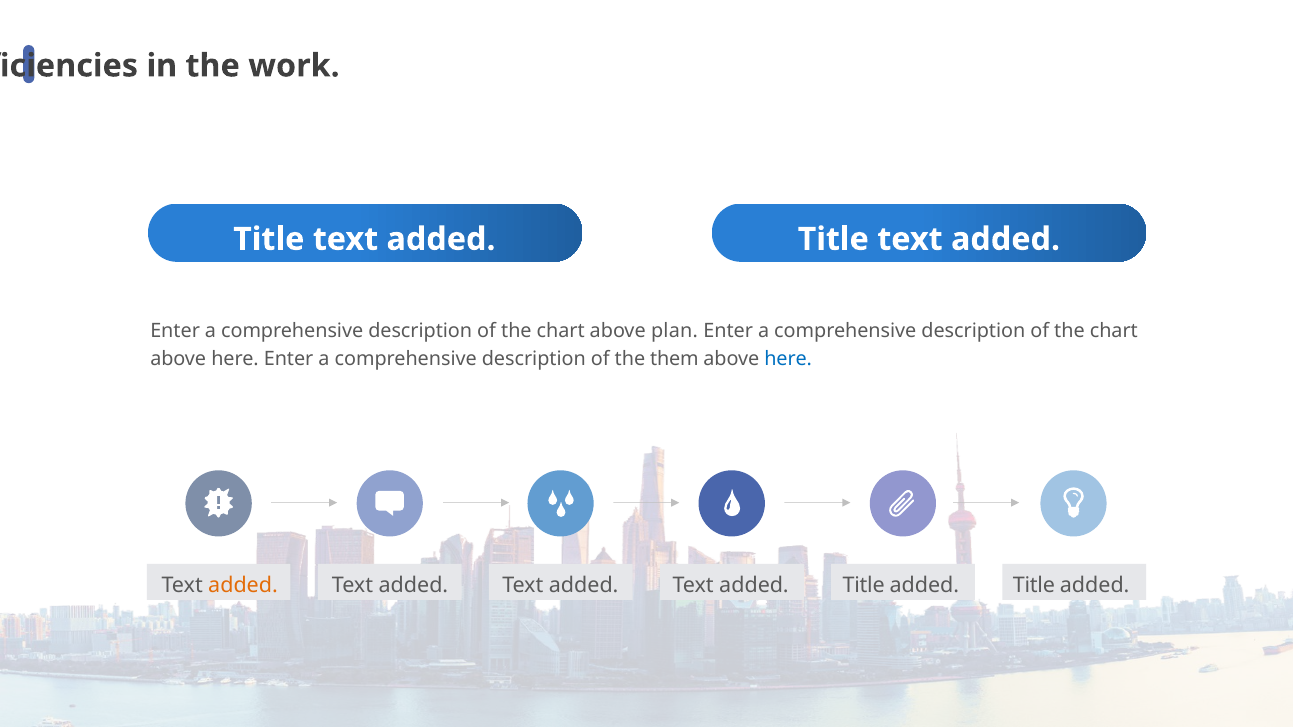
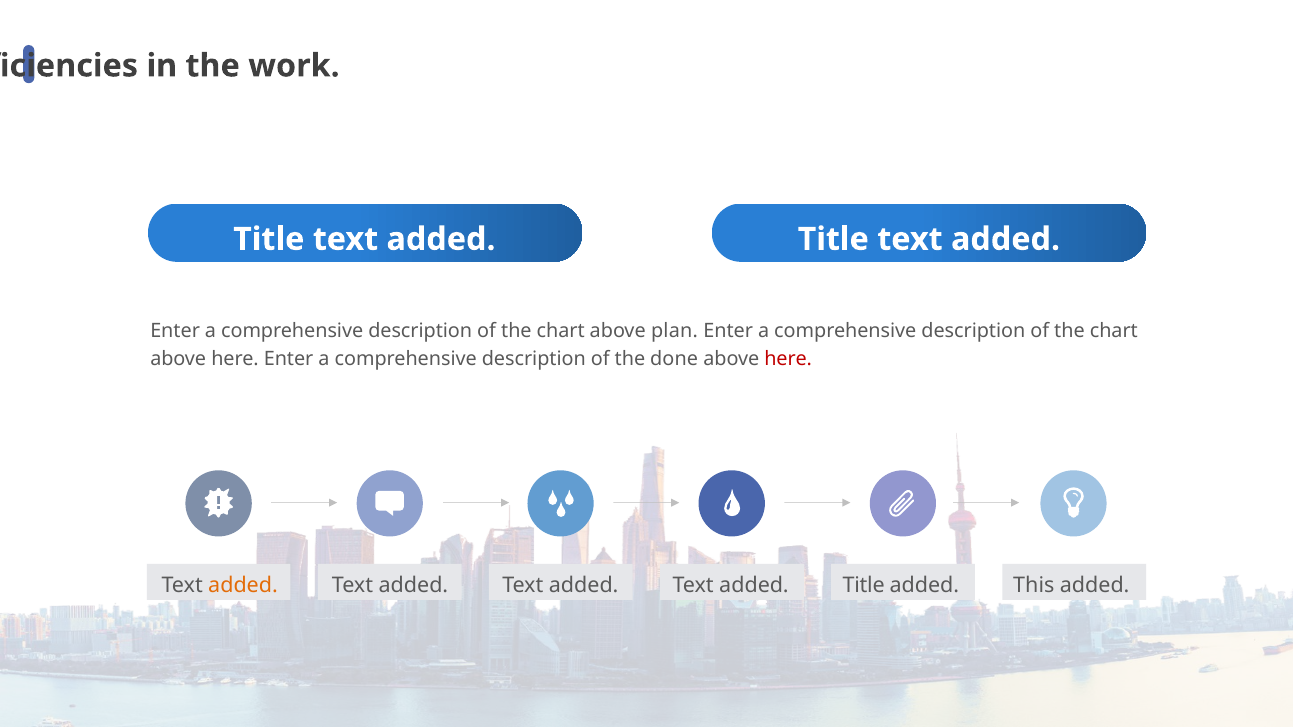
them: them -> done (674, 360)
here colour: blue -> red (788, 360)
Title: Title -> This (1034, 586)
